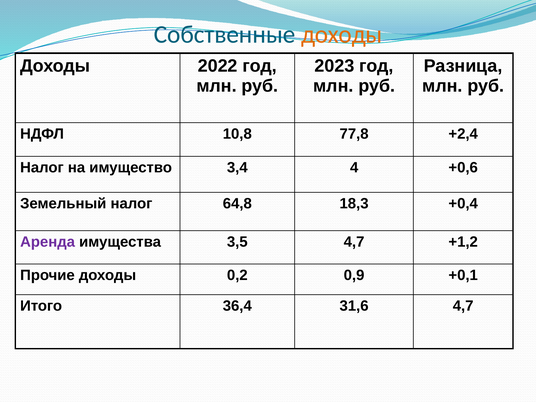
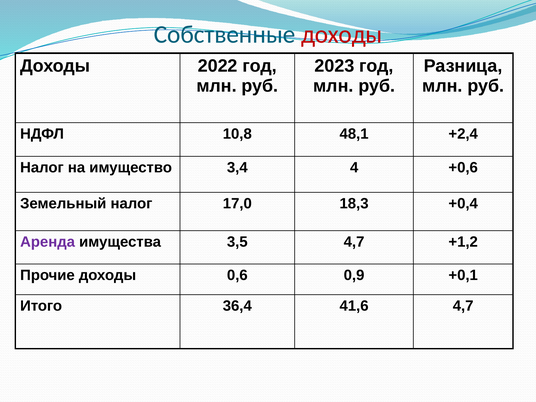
доходы colour: orange -> red (342, 34)
77,8: 77,8 -> 48,1 (354, 134)
64,8: 64,8 -> 17,0 (237, 204)
0,2: 0,2 -> 0,6 (237, 275)
31,6: 31,6 -> 41,6 (354, 306)
